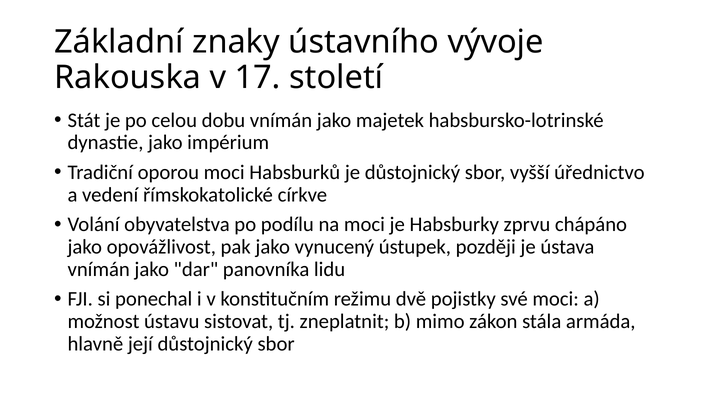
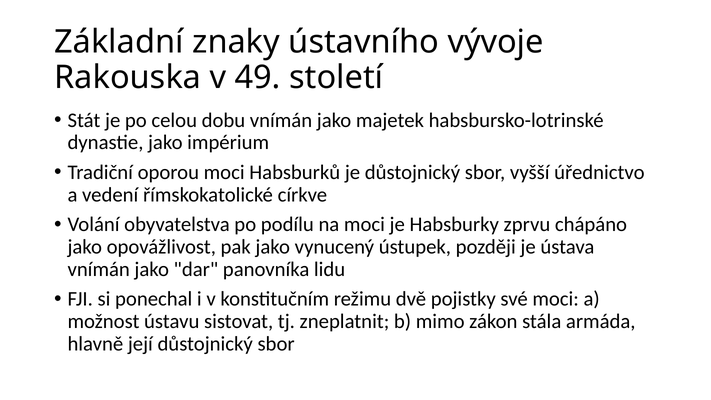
17: 17 -> 49 (258, 77)
